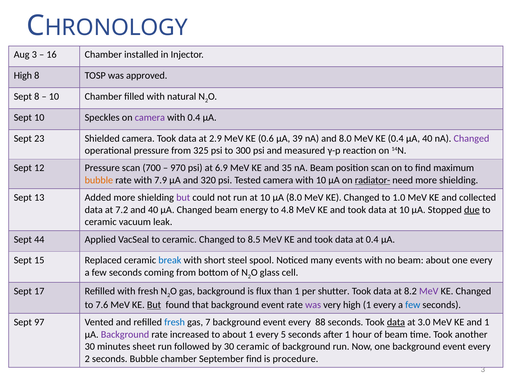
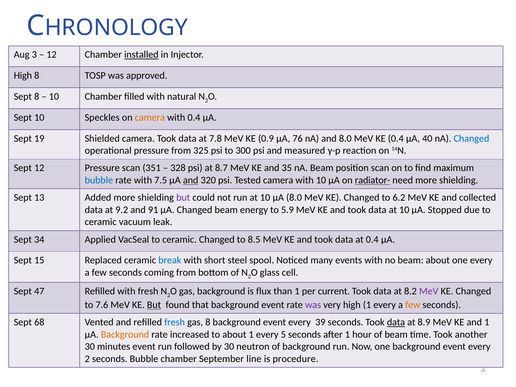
16: 16 -> 12 (52, 55)
installed underline: none -> present (141, 55)
camera colour: purple -> orange (150, 117)
23: 23 -> 19 (39, 138)
2.9: 2.9 -> 7.8 (215, 138)
0.6: 0.6 -> 0.9 (266, 138)
39: 39 -> 76 (298, 138)
Changed colour: purple -> blue (471, 138)
700: 700 -> 351 (152, 168)
970: 970 -> 328 (178, 168)
6.9: 6.9 -> 8.7 (221, 168)
bubble colour: orange -> blue (99, 180)
7.9: 7.9 -> 7.5 (161, 180)
and underline: none -> present (191, 180)
1.0: 1.0 -> 6.2 (399, 198)
7.2: 7.2 -> 9.2 (122, 210)
and 40: 40 -> 91 (153, 210)
4.8: 4.8 -> 5.9 (287, 210)
due underline: present -> none (472, 210)
44: 44 -> 34 (39, 239)
17: 17 -> 47 (39, 291)
shutter: shutter -> current (334, 291)
few colour: blue -> orange (413, 305)
97: 97 -> 68 (39, 322)
gas 7: 7 -> 8 (208, 322)
88: 88 -> 39 (320, 322)
3.0: 3.0 -> 8.9 (424, 322)
Background colour: purple -> orange (125, 334)
minutes sheet: sheet -> event (144, 347)
30 ceramic: ceramic -> neutron (253, 347)
September find: find -> line (254, 359)
